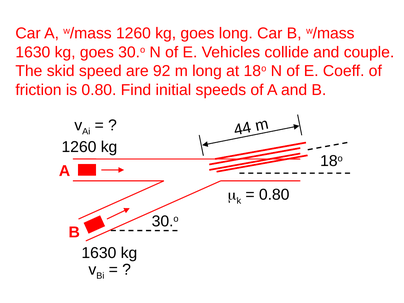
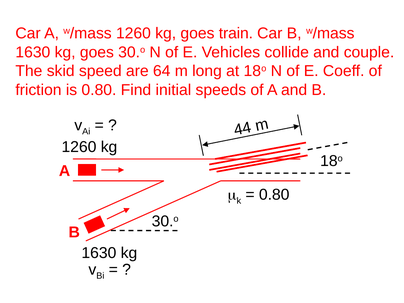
goes long: long -> train (236, 33)
92: 92 -> 64 (162, 71)
